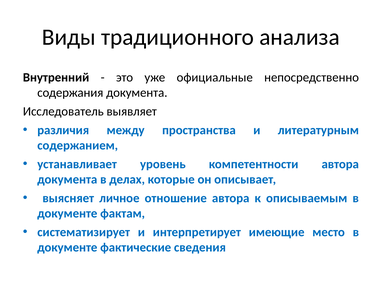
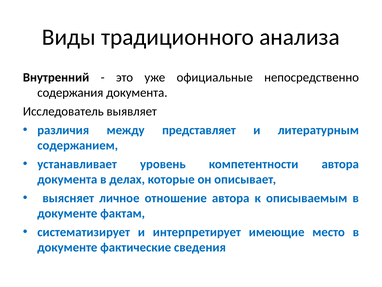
пространства: пространства -> представляет (199, 130)
